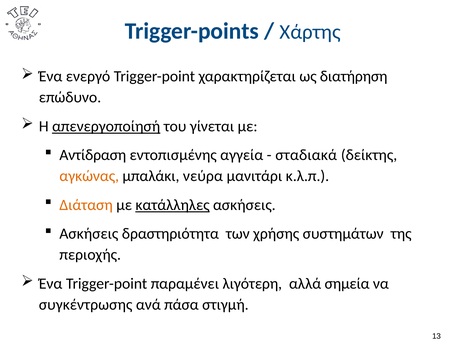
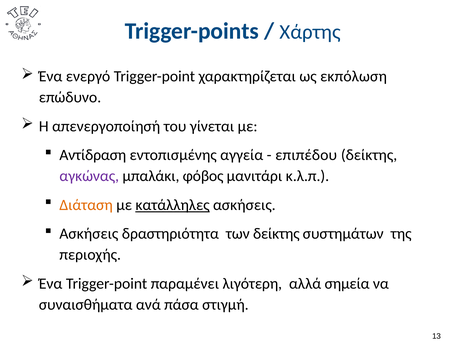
διατήρηση: διατήρηση -> εκπόλωση (354, 76)
απενεργοποίησή underline: present -> none (106, 126)
σταδιακά: σταδιακά -> επιπέδου (306, 155)
αγκώνας colour: orange -> purple (89, 176)
νεύρα: νεύρα -> φόβος (203, 176)
των χρήσης: χρήσης -> δείκτης (276, 234)
συγκέντρωσης: συγκέντρωσης -> συναισθήματα (86, 304)
